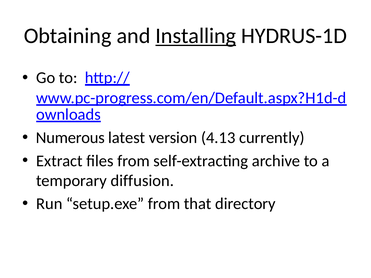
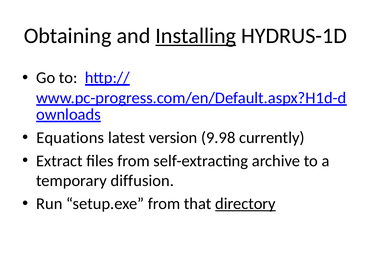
Numerous: Numerous -> Equations (70, 138)
4.13: 4.13 -> 9.98 (218, 138)
directory underline: none -> present (245, 204)
